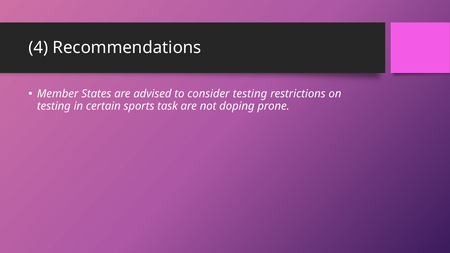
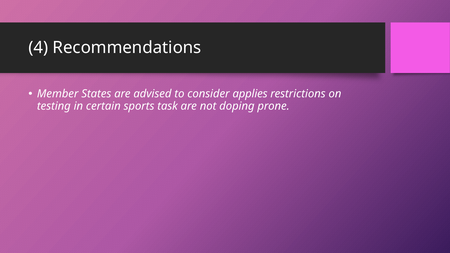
consider testing: testing -> applies (250, 94)
